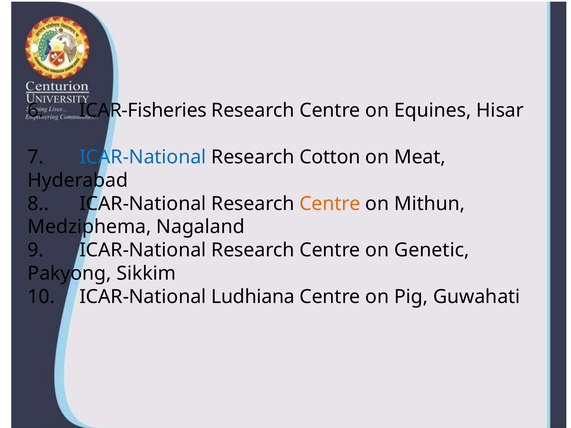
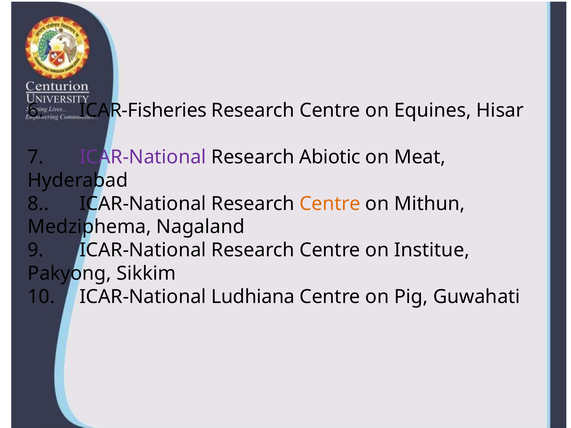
ICAR-National colour: blue -> purple (143, 157)
Cotton: Cotton -> Abiotic (330, 157)
Genetic: Genetic -> Institue (432, 250)
